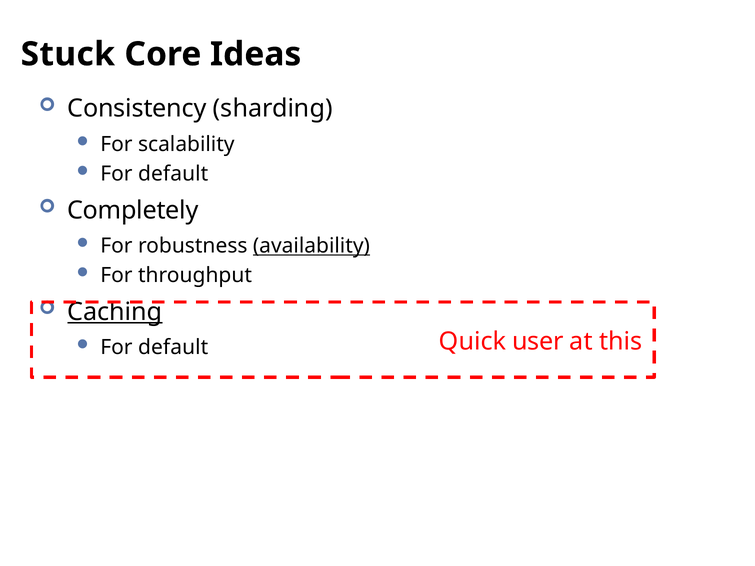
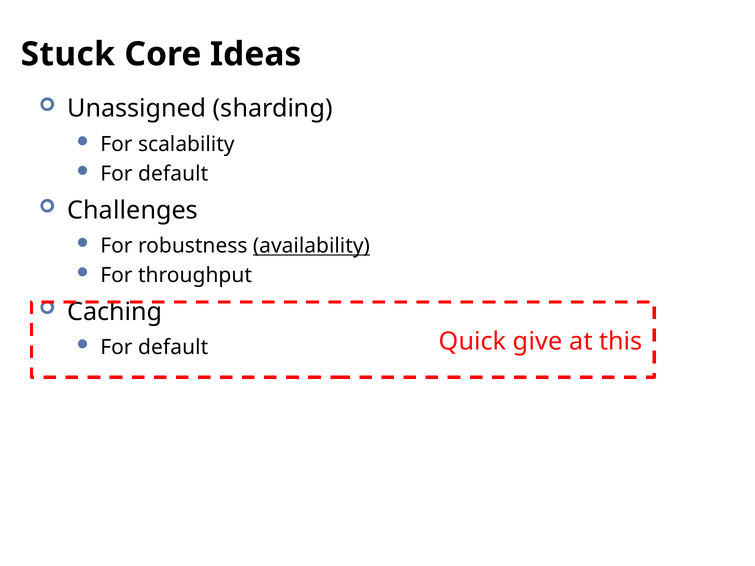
Consistency: Consistency -> Unassigned (137, 109)
Completely: Completely -> Challenges (133, 210)
Caching underline: present -> none (115, 312)
user: user -> give (538, 341)
